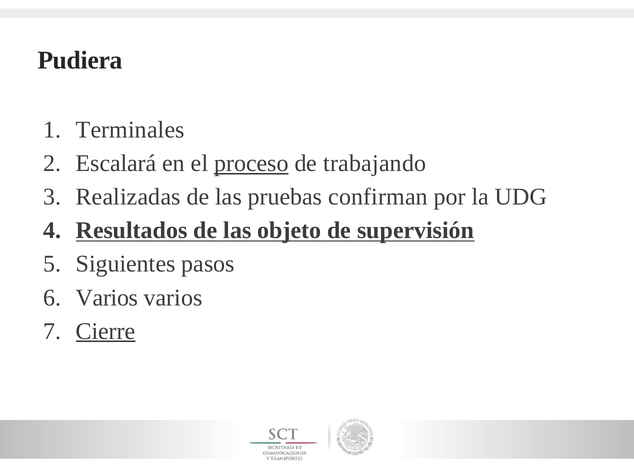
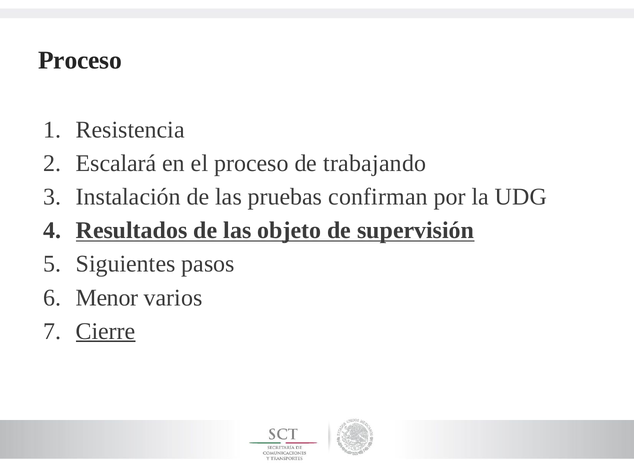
Pudiera: Pudiera -> Proceso (80, 60)
Terminales: Terminales -> Resistencia (130, 130)
proceso underline: present -> none (251, 164)
Realizadas: Realizadas -> Instalación (128, 197)
Varios: Varios -> Menor (107, 298)
